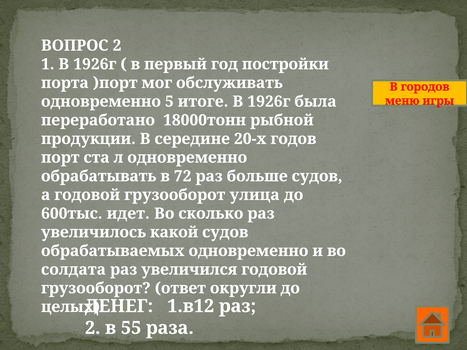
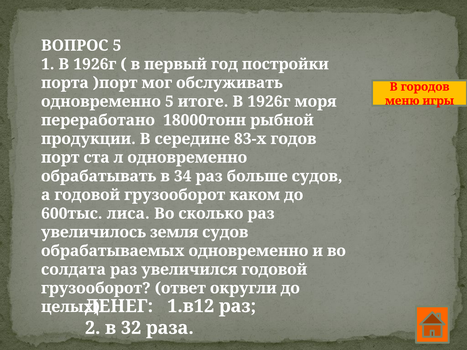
ВОПРОС 2: 2 -> 5 (117, 46)
была: была -> моря (316, 102)
20-х: 20-х -> 83-х (250, 139)
72: 72 -> 34 (183, 176)
улица: улица -> каком (255, 195)
идет: идет -> лиса (128, 214)
какой: какой -> земля (174, 232)
55: 55 -> 32 (131, 328)
